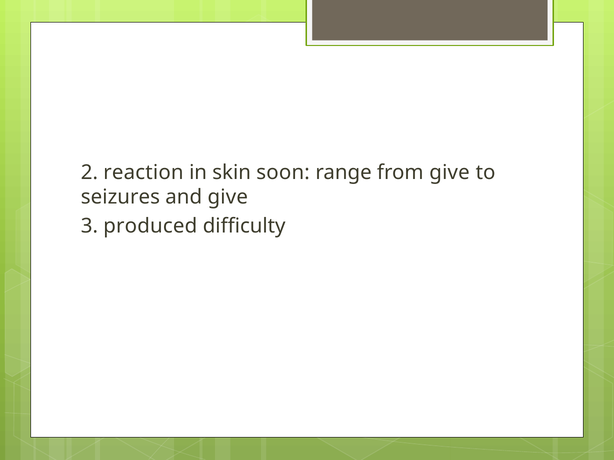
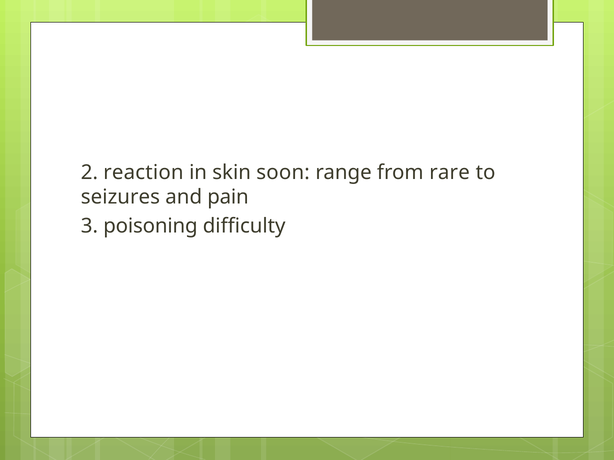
from give: give -> rare (450, 173)
and give: give -> pain (228, 197)
produced: produced -> poisoning (150, 226)
